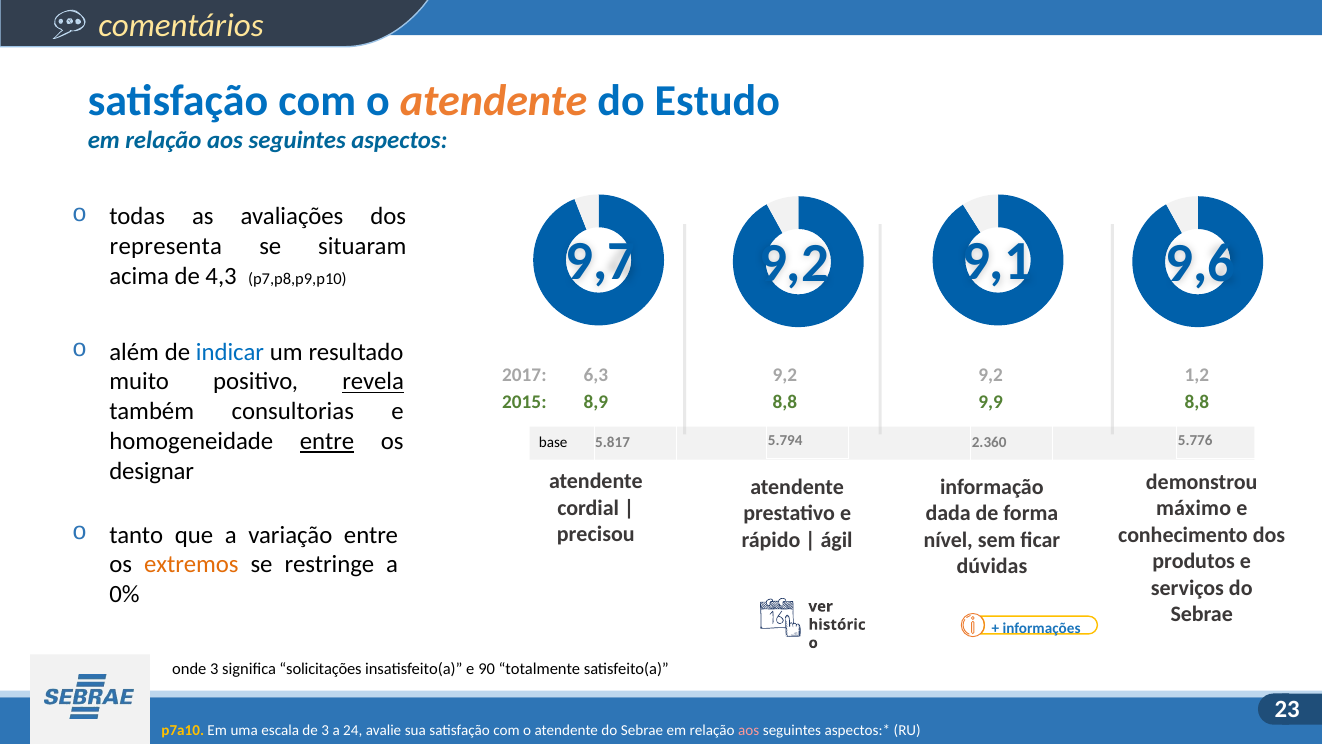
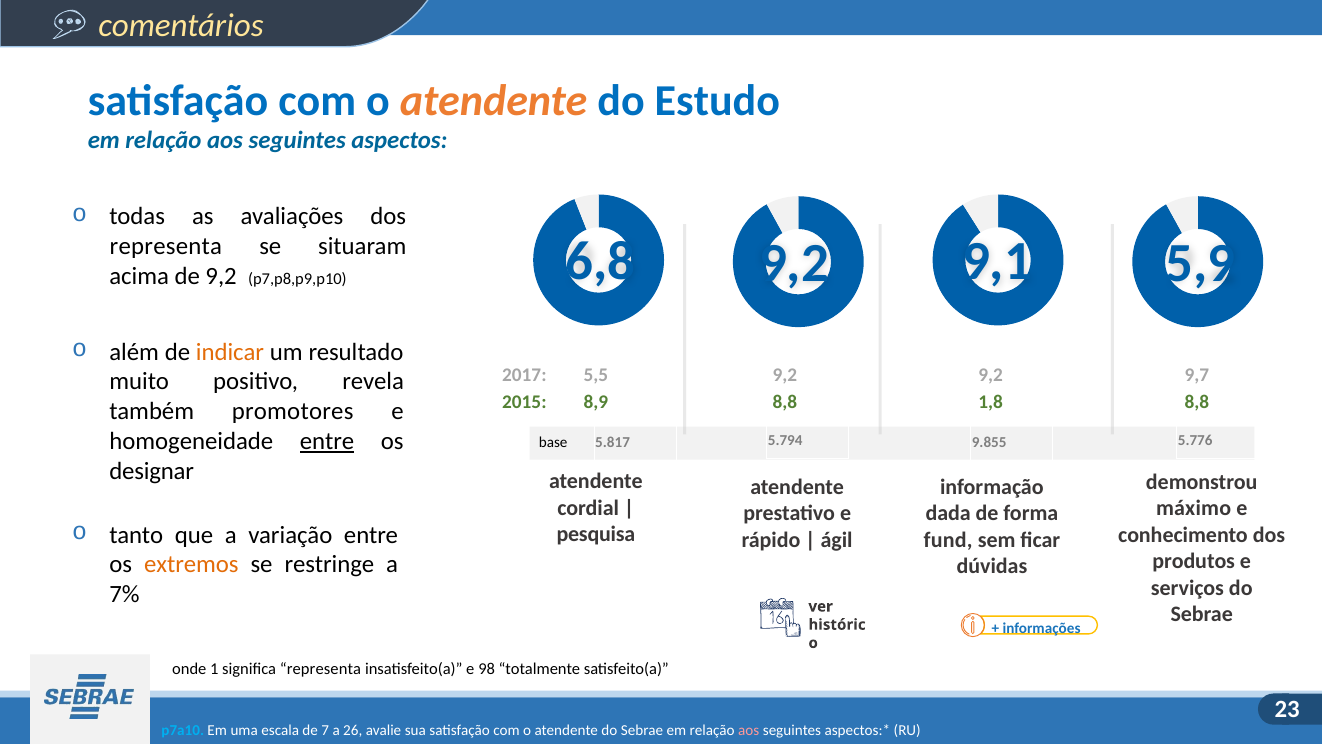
9,7: 9,7 -> 6,8 (600, 262)
9,6: 9,6 -> 5,9 (1201, 263)
de 4,3: 4,3 -> 9,2 (221, 276)
indicar colour: blue -> orange (230, 352)
6,3: 6,3 -> 5,5 (596, 375)
1,2: 1,2 -> 9,7 (1197, 375)
revela underline: present -> none (373, 381)
9,9: 9,9 -> 1,8 (991, 402)
consultorias: consultorias -> promotores (293, 411)
2.360: 2.360 -> 9.855 (989, 442)
precisou: precisou -> pesquisa (596, 534)
nível: nível -> fund (948, 540)
0%: 0% -> 7% (125, 594)
onde 3: 3 -> 1 (214, 669)
significa solicitações: solicitações -> representa (320, 669)
90: 90 -> 98 (487, 669)
p7a10 colour: yellow -> light blue (183, 730)
de 3: 3 -> 7 (325, 730)
24: 24 -> 26 (353, 730)
